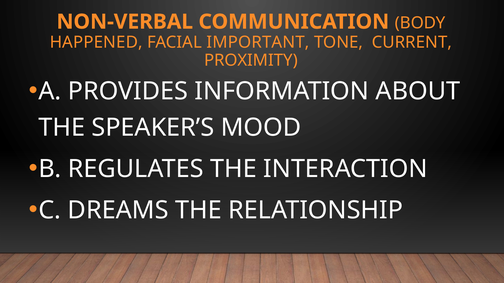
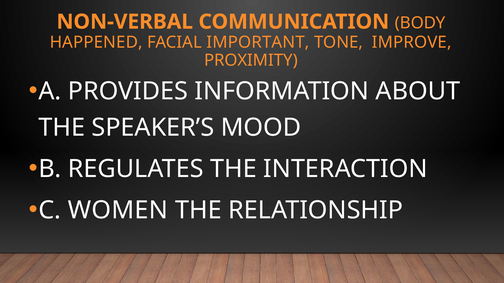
CURRENT: CURRENT -> IMPROVE (412, 42)
DREAMS: DREAMS -> WOMEN (118, 211)
